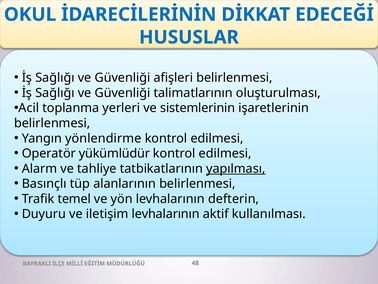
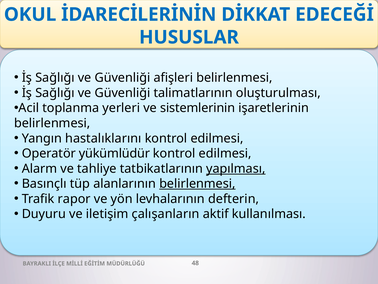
yönlendirme: yönlendirme -> hastalıklarını (103, 138)
belirlenmesi underline: none -> present (197, 183)
temel: temel -> rapor (74, 199)
iletişim levhalarının: levhalarının -> çalışanların (166, 214)
